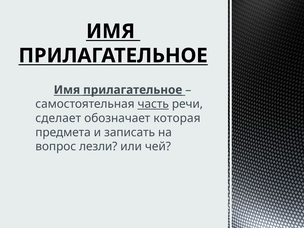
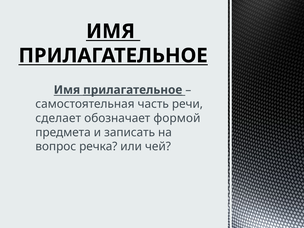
часть underline: present -> none (153, 104)
которая: которая -> формой (177, 118)
лезли: лезли -> речка (98, 147)
